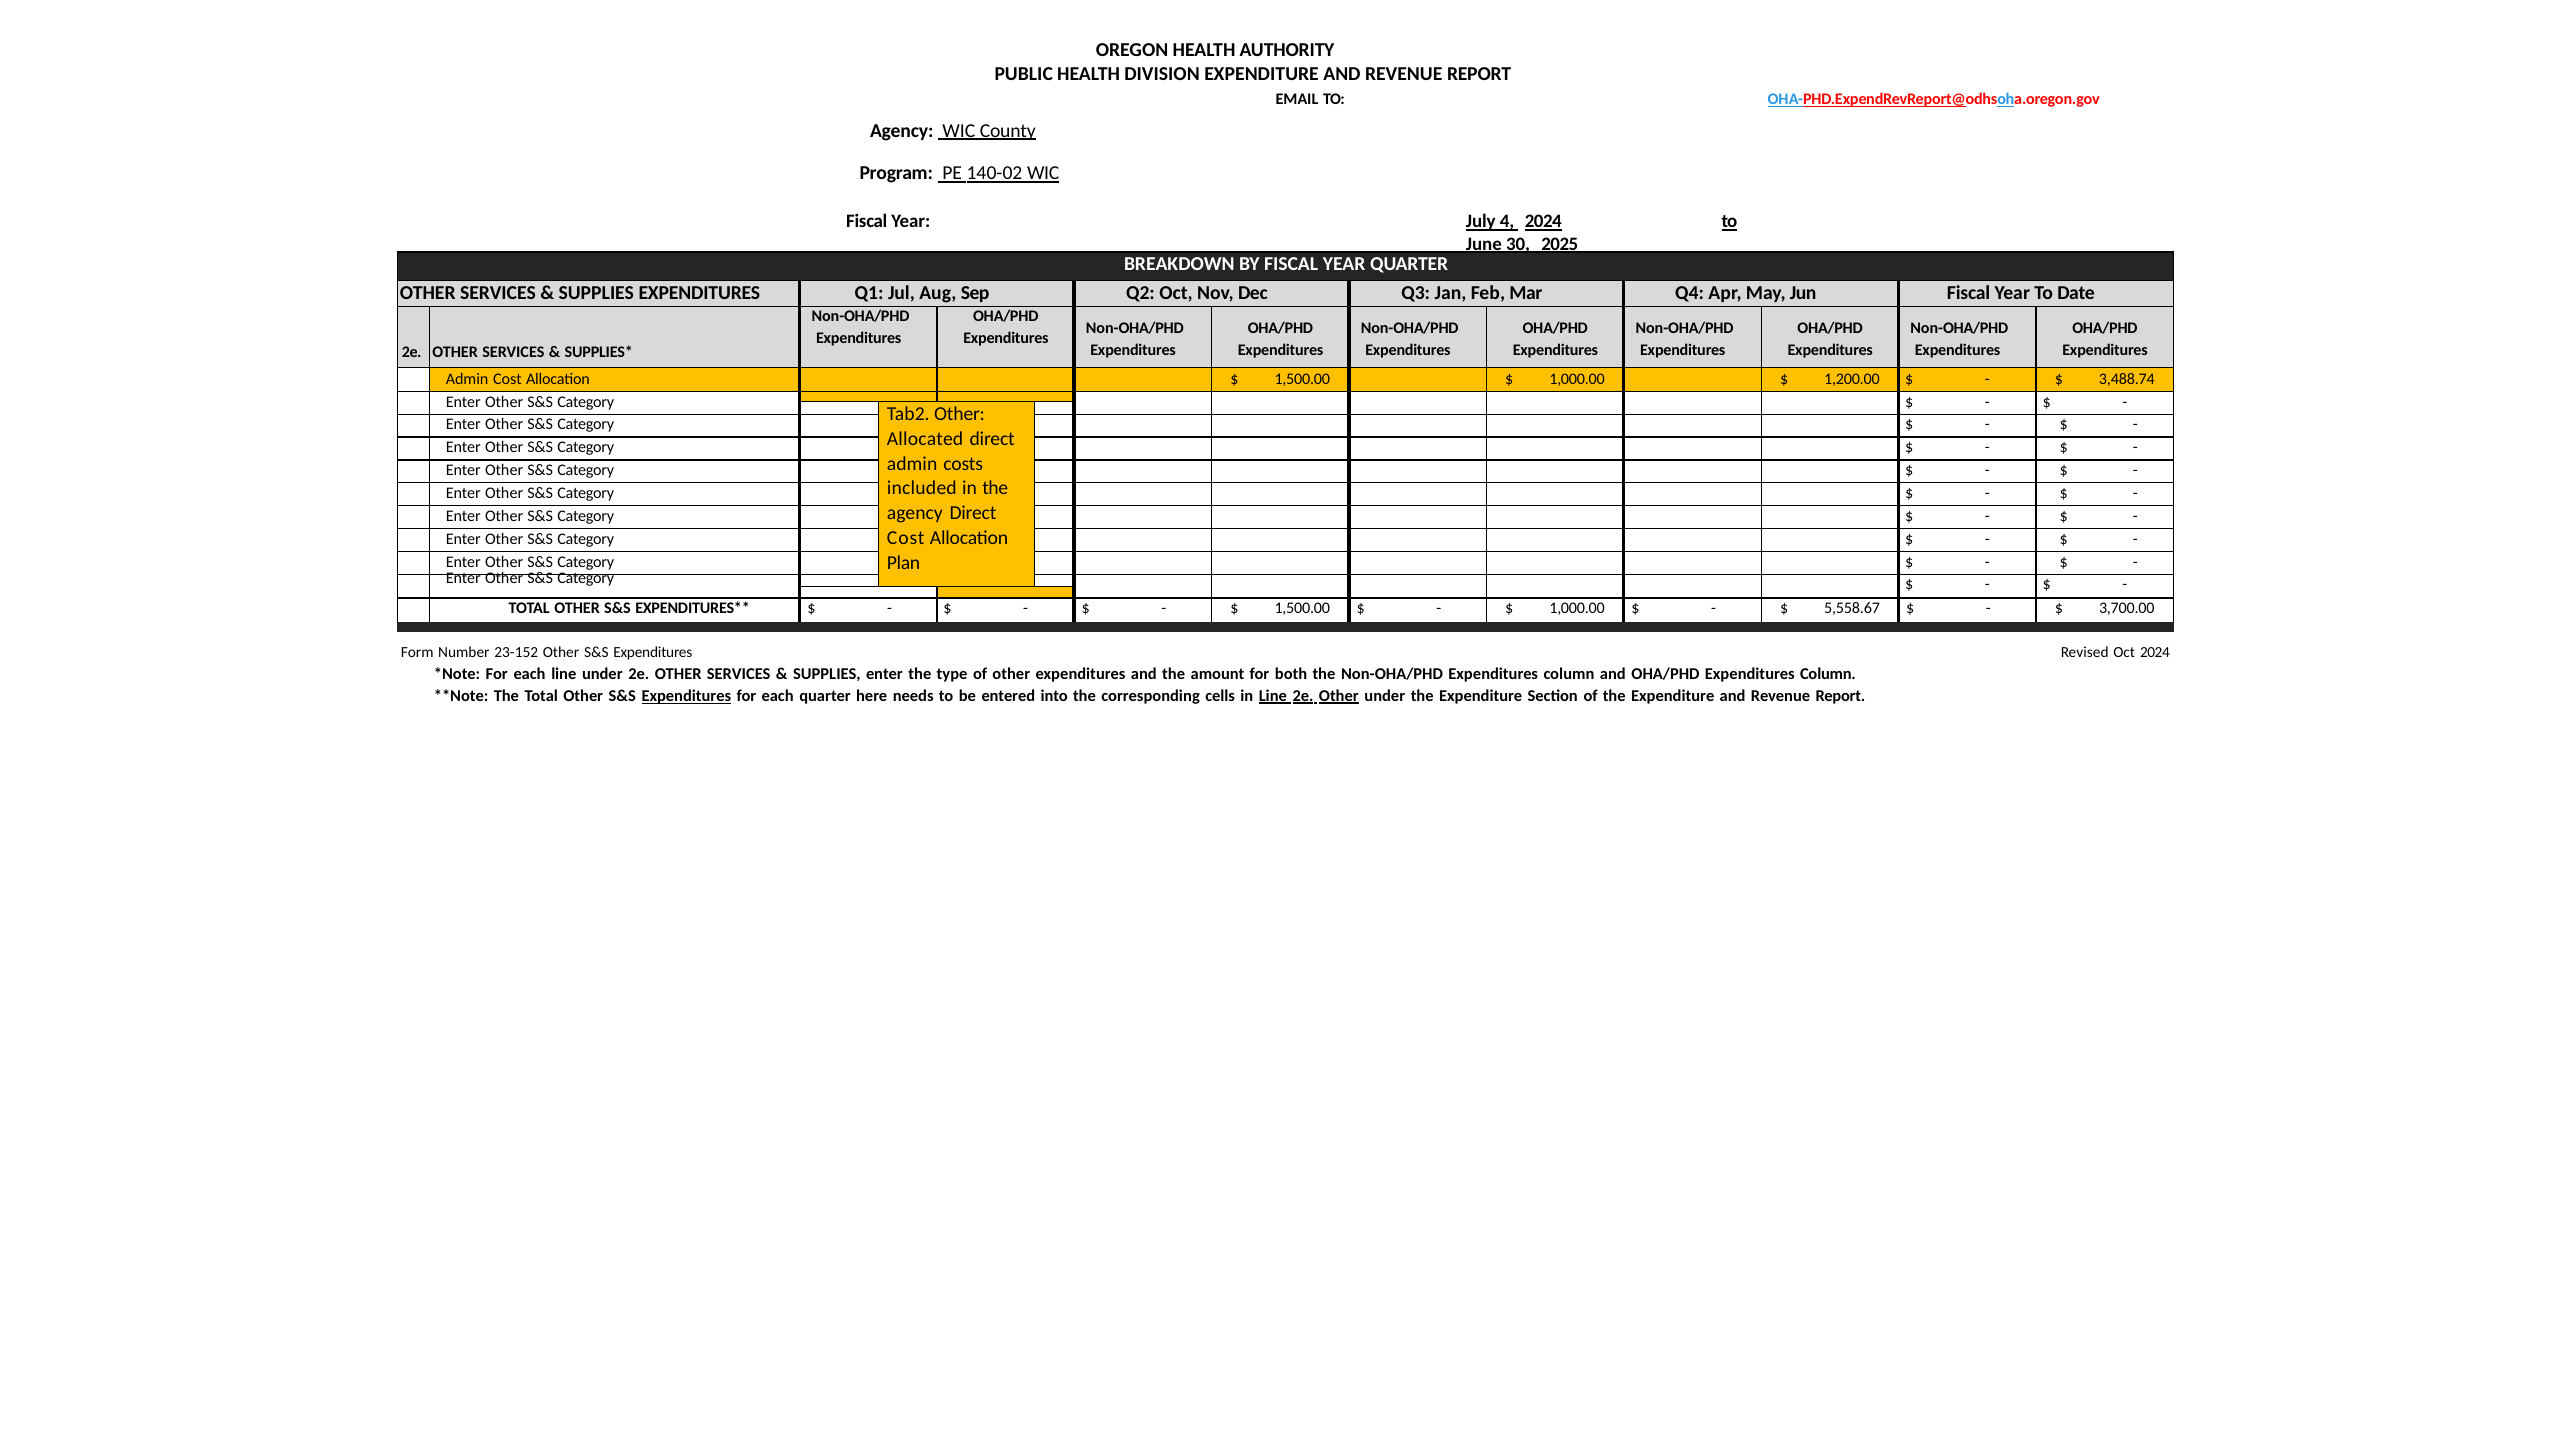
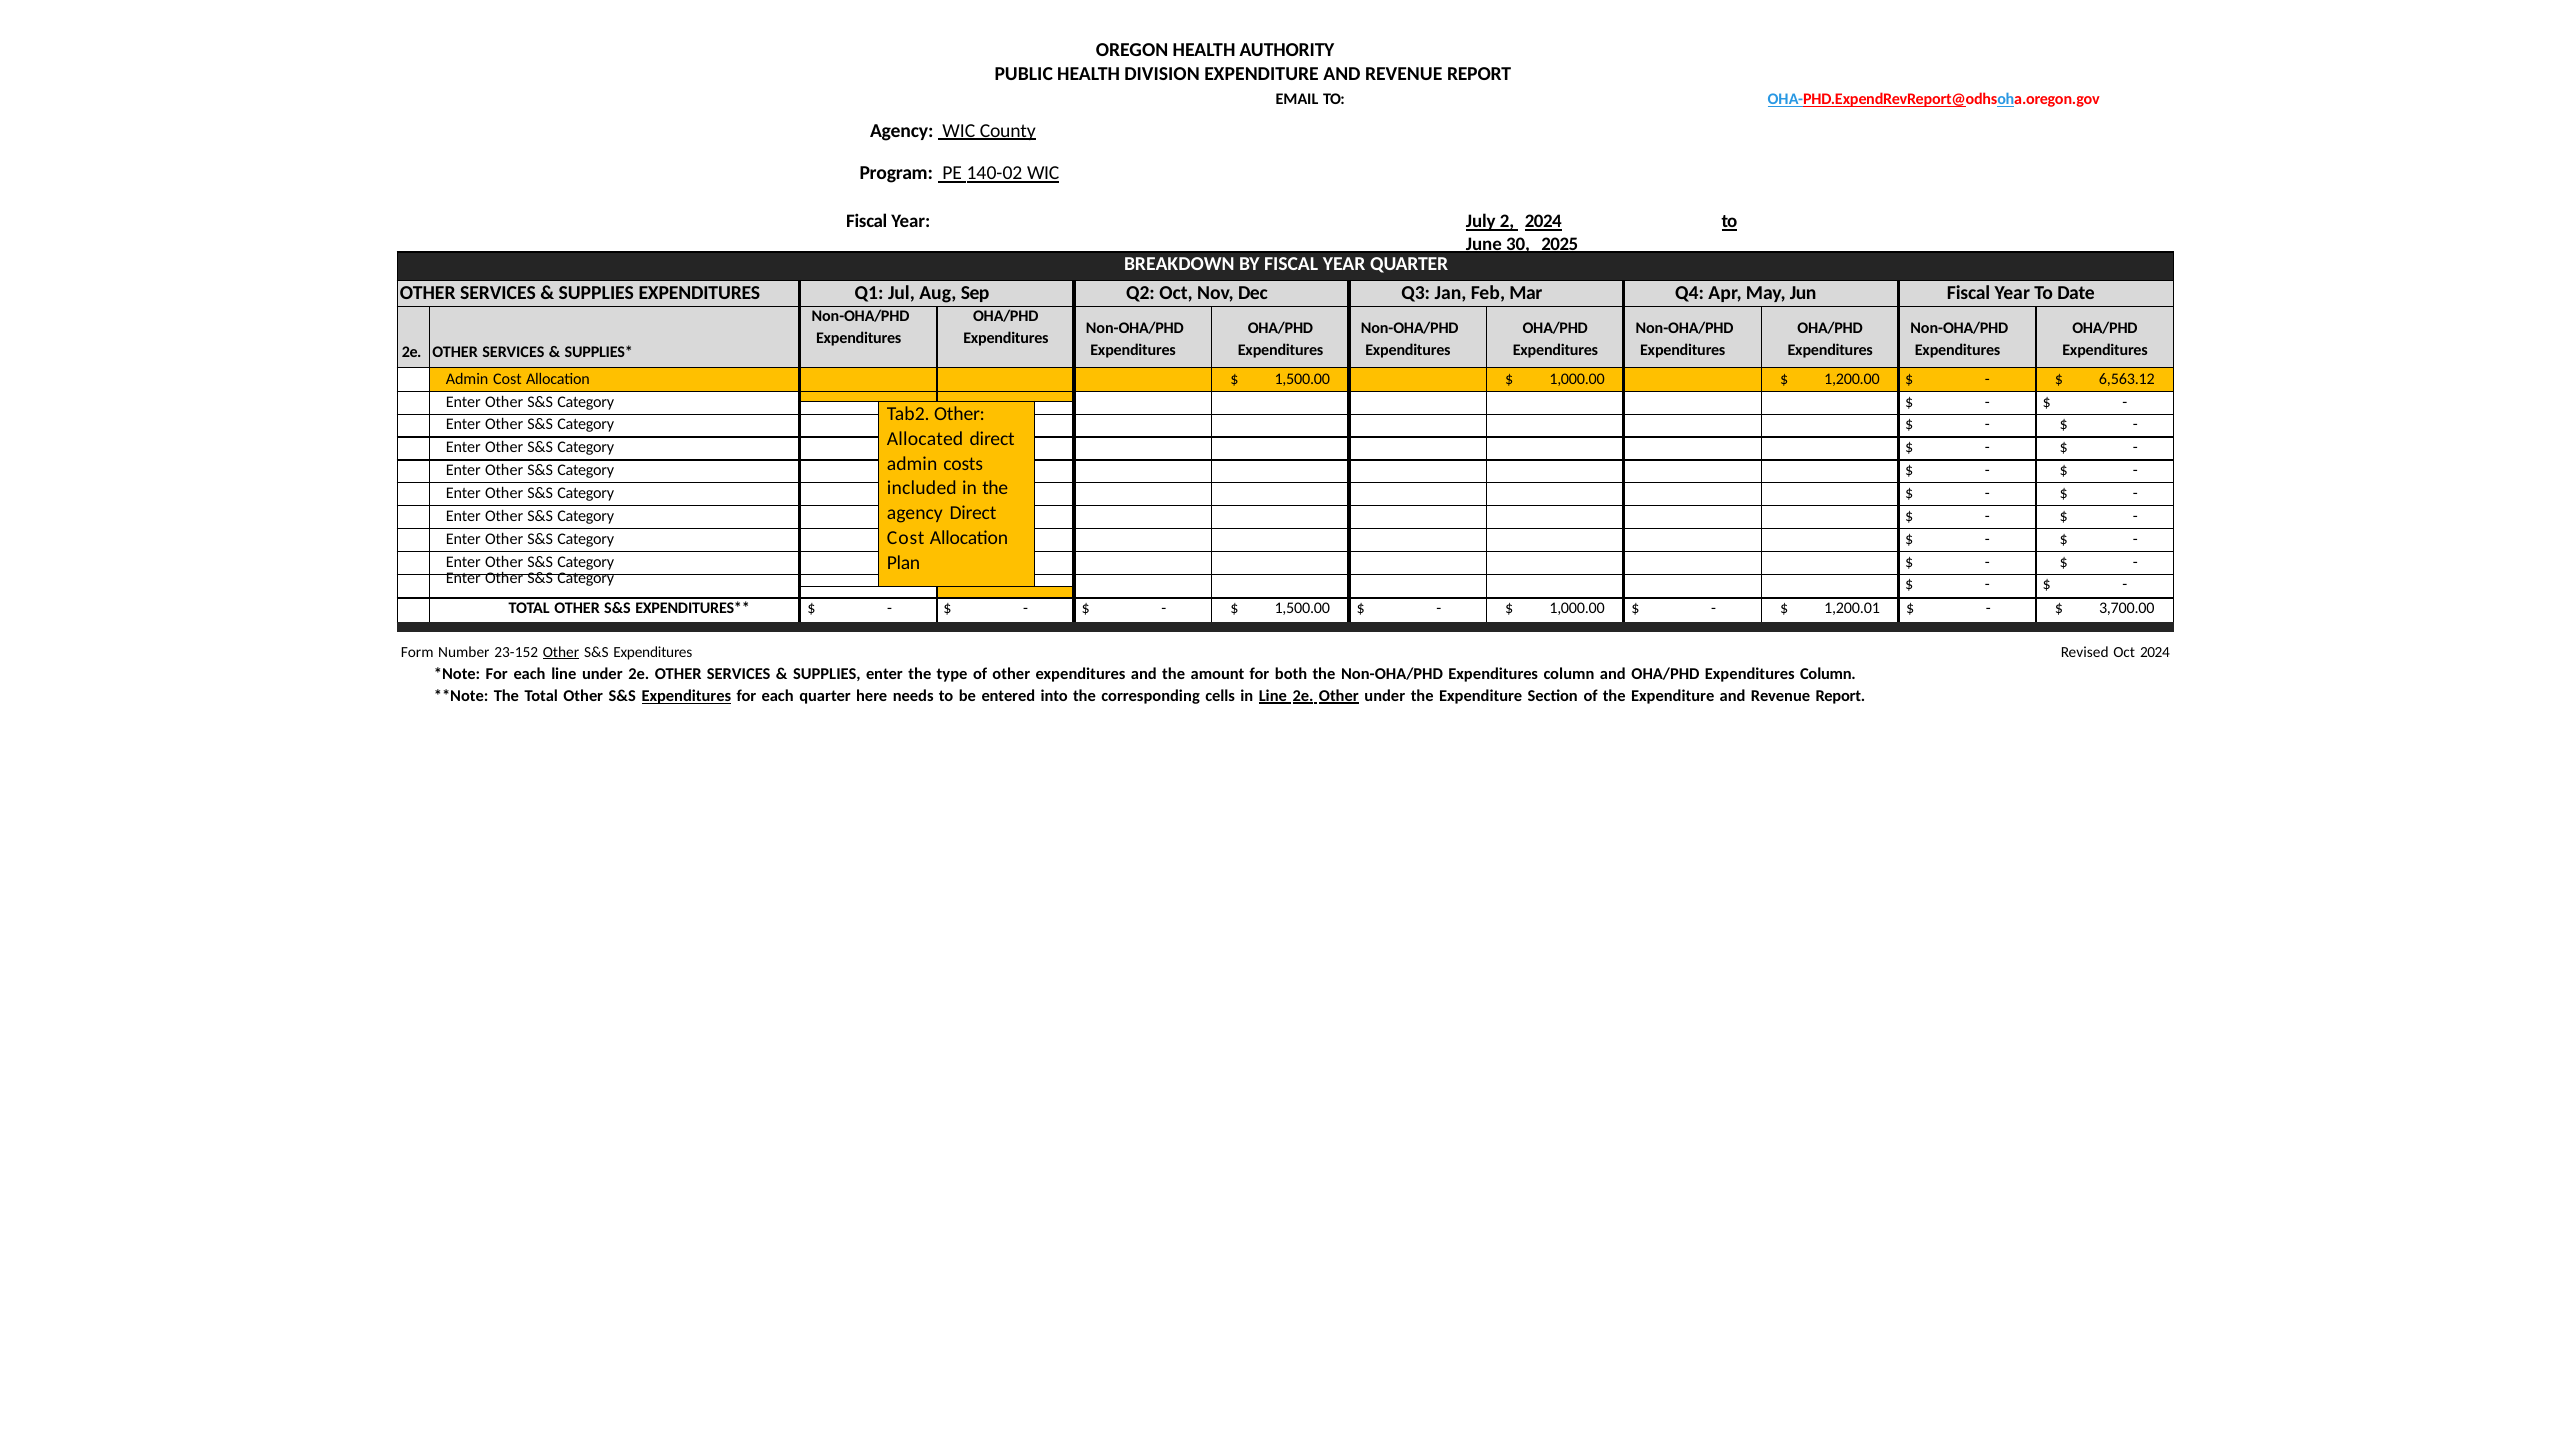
4: 4 -> 2 (1507, 222)
3,488.74: 3,488.74 -> 6,563.12 (2127, 379)
5,558.67: 5,558.67 -> 1,200.01 (1852, 608)
Other underline: none -> present (561, 652)
